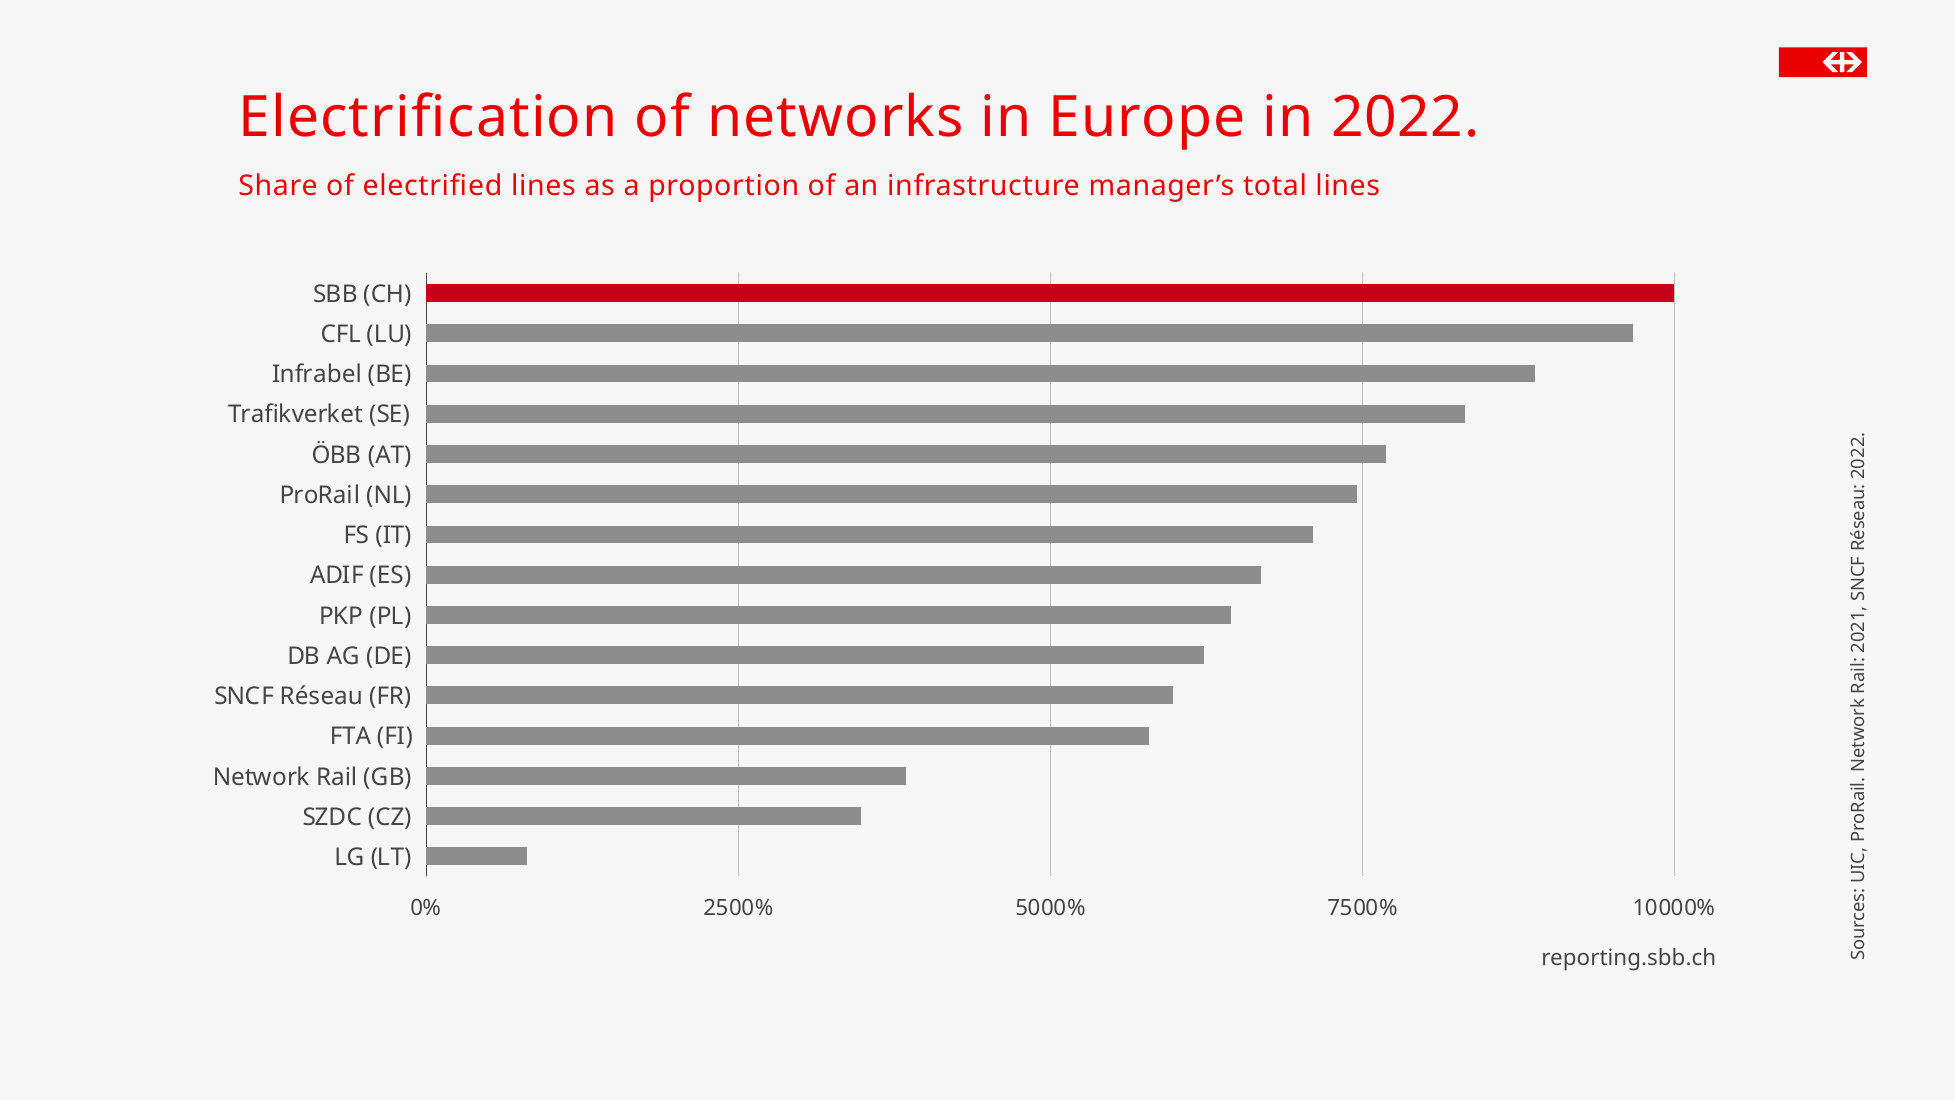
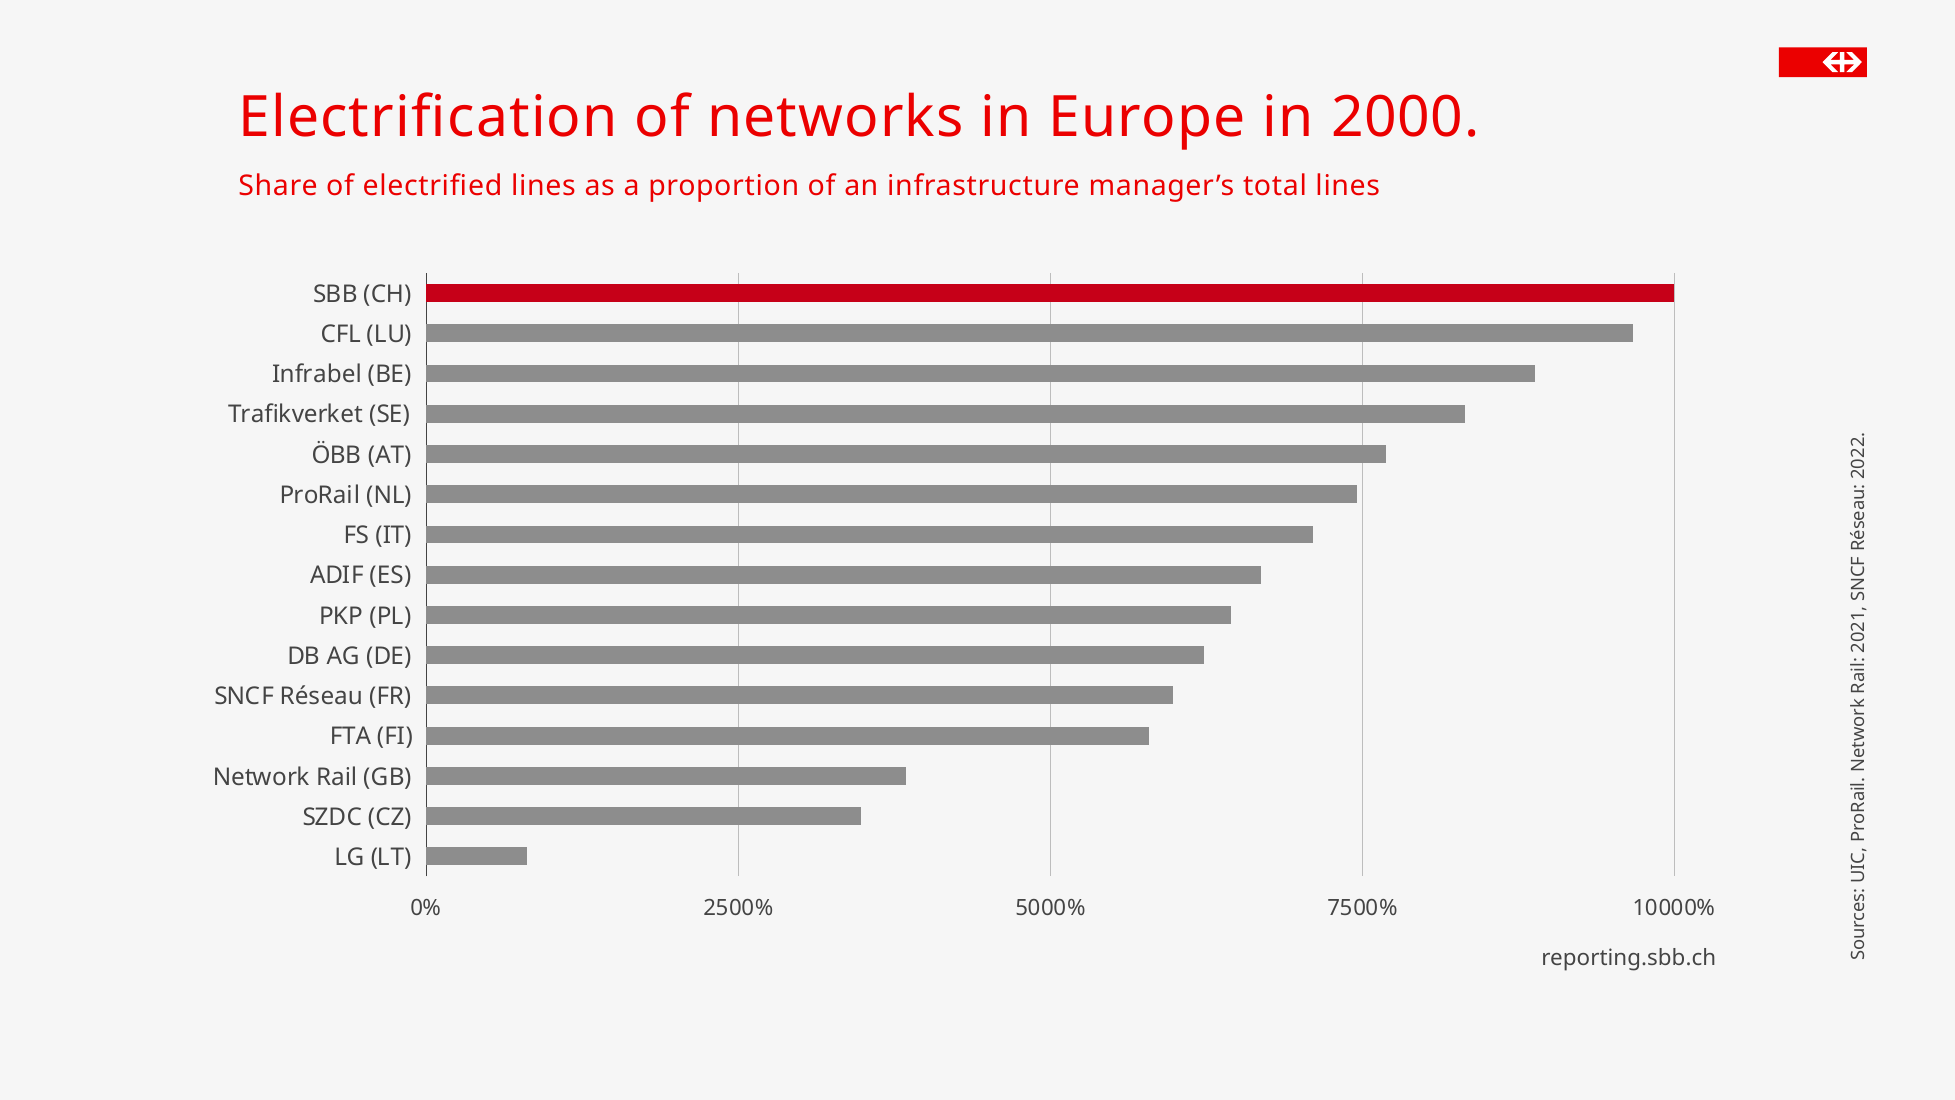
2022: 2022 -> 2000 (1405, 117)
